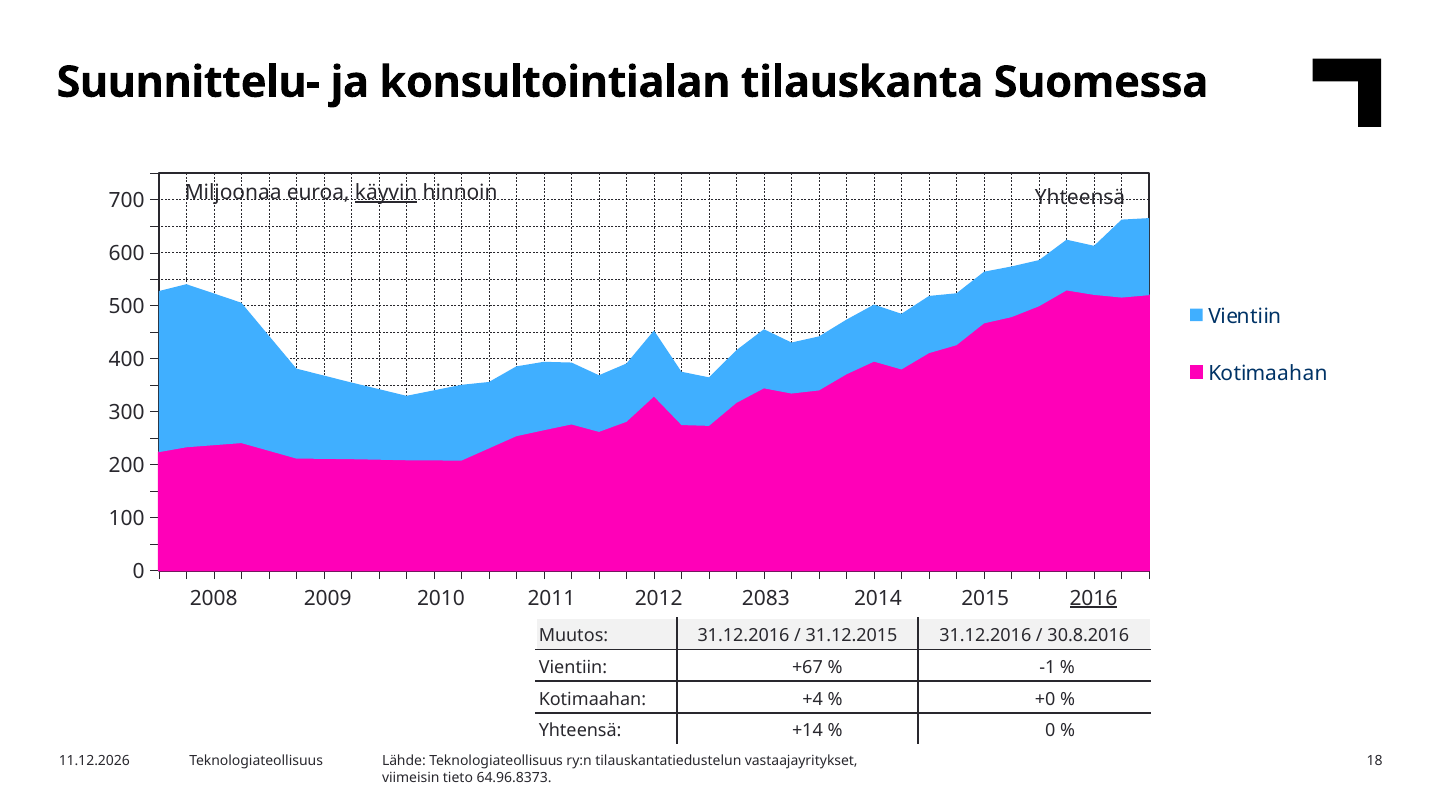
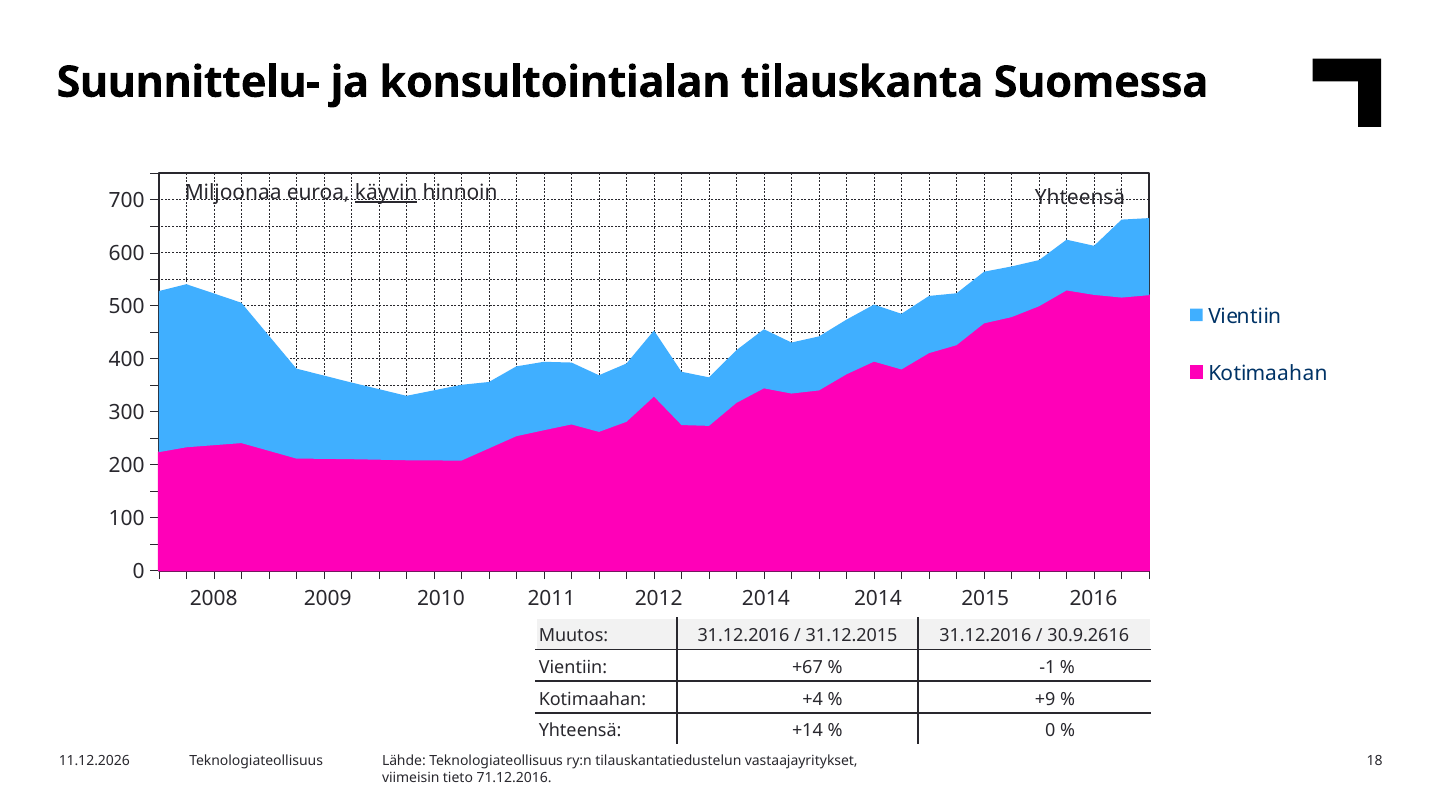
2012 2083: 2083 -> 2014 (766, 598)
2016 underline: present -> none (1093, 598)
30.8.2016: 30.8.2016 -> 30.9.2616 (1088, 636)
+0: +0 -> +9 (1045, 699)
64.96.8373: 64.96.8373 -> 71.12.2016 (514, 778)
